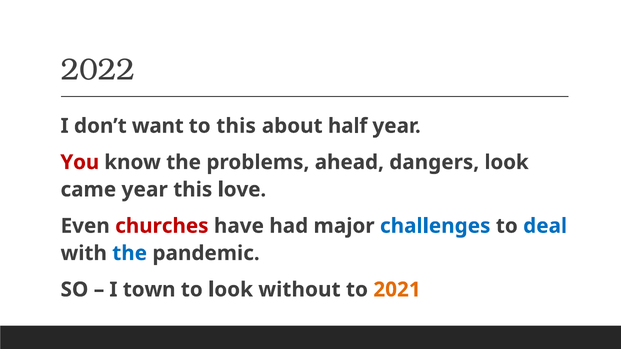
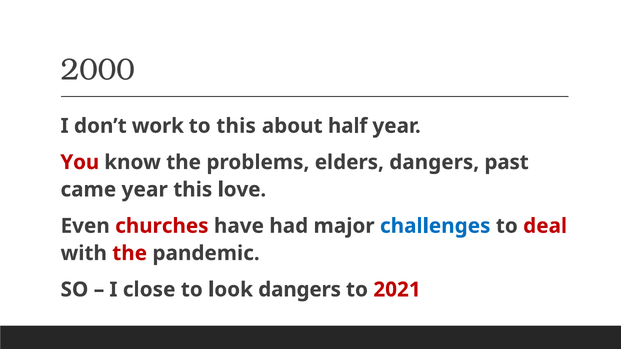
2022: 2022 -> 2000 (98, 70)
want: want -> work (158, 126)
ahead: ahead -> elders (349, 162)
dangers look: look -> past (507, 162)
deal colour: blue -> red (545, 226)
the colour: blue -> red (130, 253)
town: town -> close (149, 290)
look without: without -> dangers (300, 290)
2021 colour: orange -> red (397, 290)
